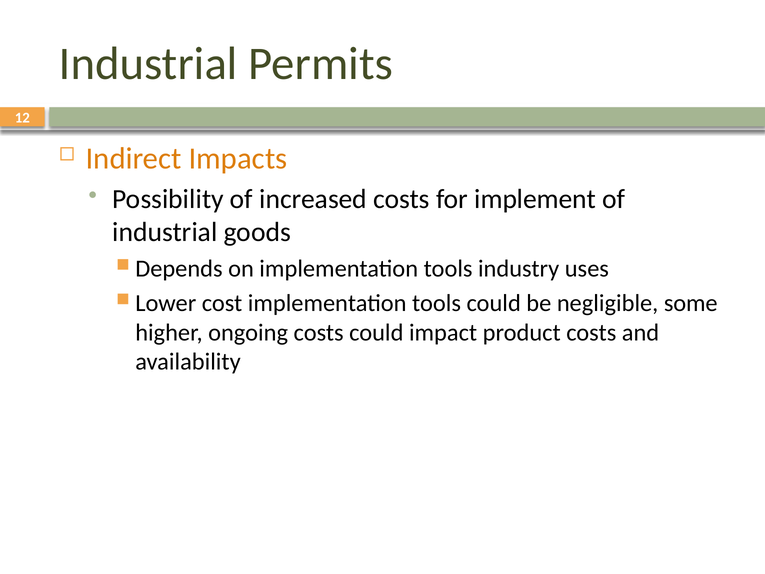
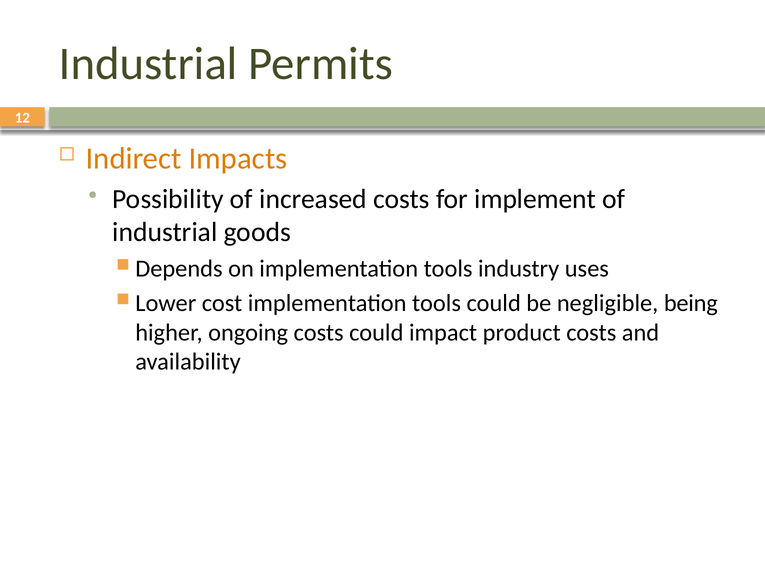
some: some -> being (691, 303)
